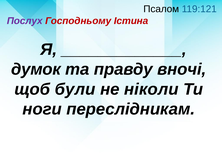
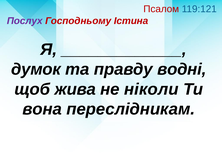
Псалом colour: black -> red (161, 9)
вночі: вночі -> водні (182, 69)
були: були -> жива (75, 89)
ноги: ноги -> вона (42, 109)
